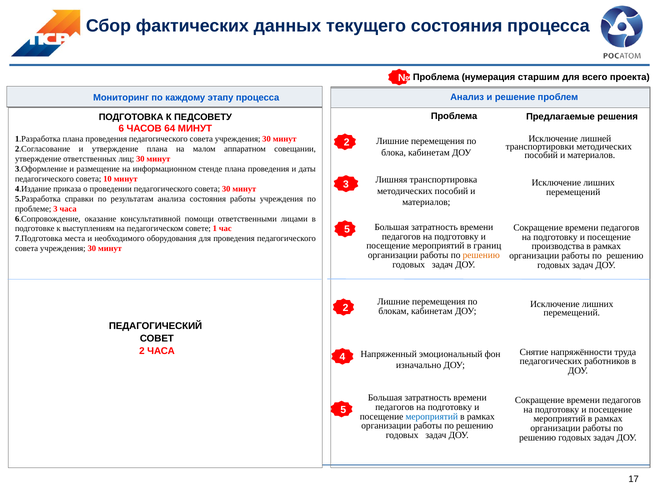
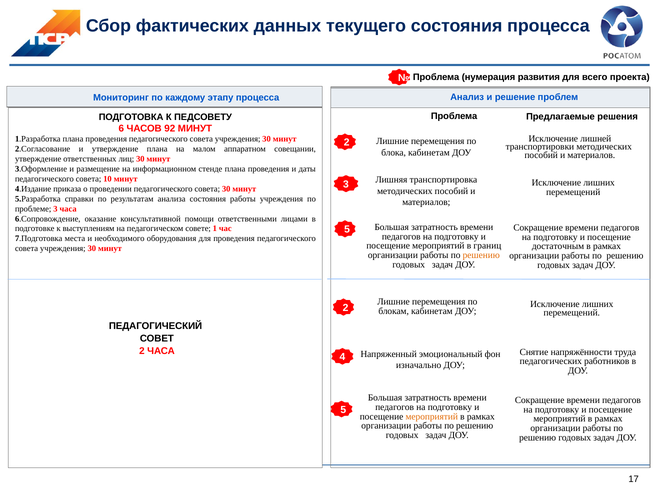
старшим: старшим -> развития (539, 77)
64: 64 -> 92 (170, 129)
производства: производства -> достаточным (558, 247)
мероприятий colour: blue -> orange (432, 417)
